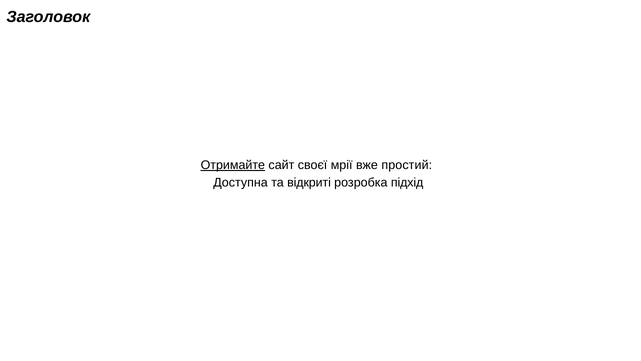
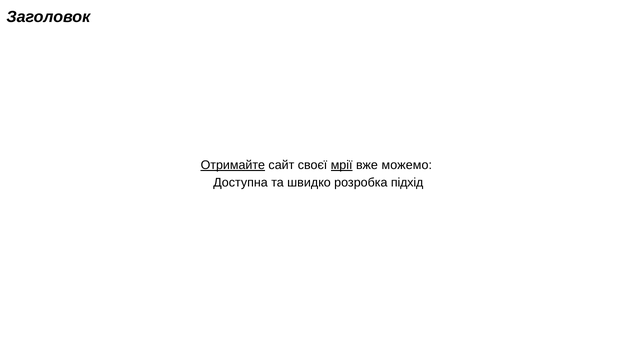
мрії underline: none -> present (342, 165)
простий: простий -> можемо (407, 165)
відкриті: відкриті -> швидко (309, 182)
